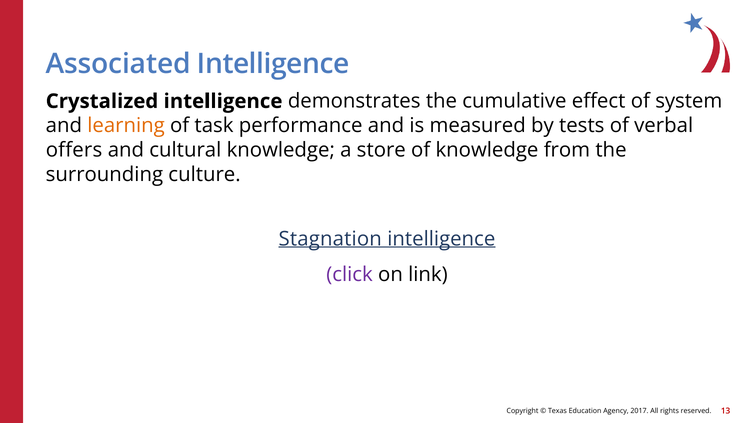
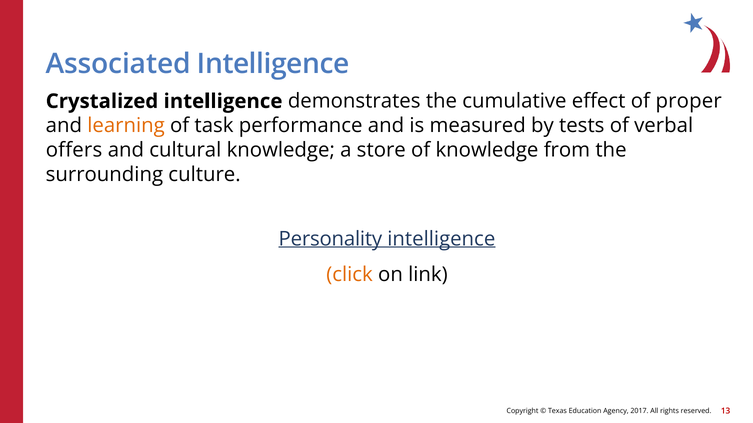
system: system -> proper (689, 101)
Stagnation: Stagnation -> Personality (330, 239)
click colour: purple -> orange (350, 275)
